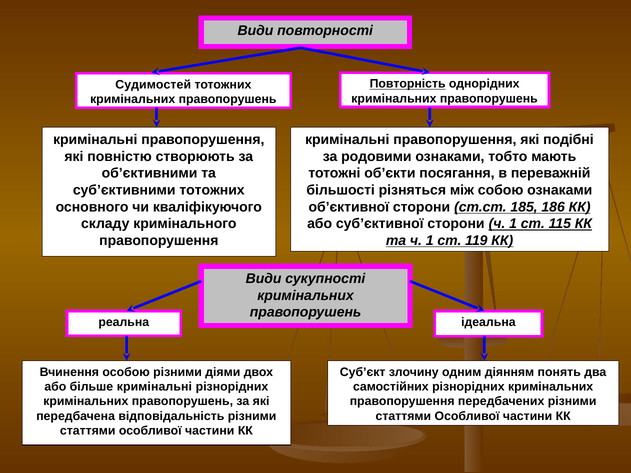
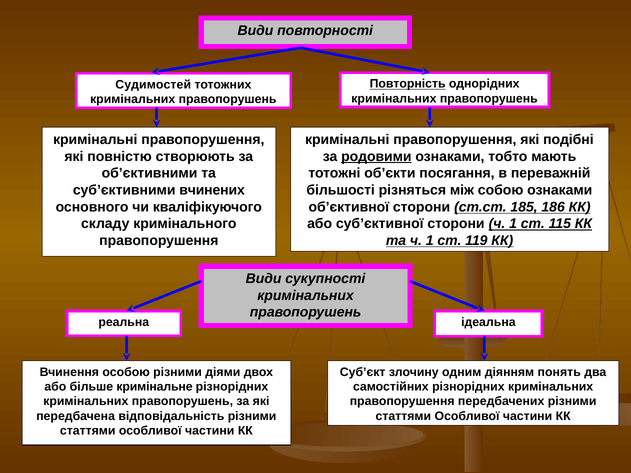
родовими underline: none -> present (376, 157)
суб’єктивними тотожних: тотожних -> вчинених (212, 190)
більше кримінальні: кримінальні -> кримінальне (155, 387)
